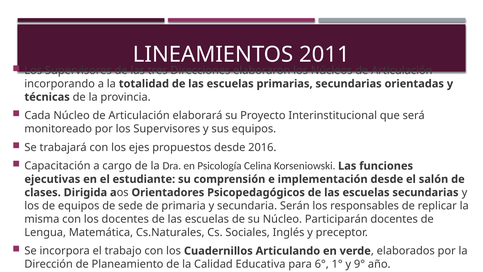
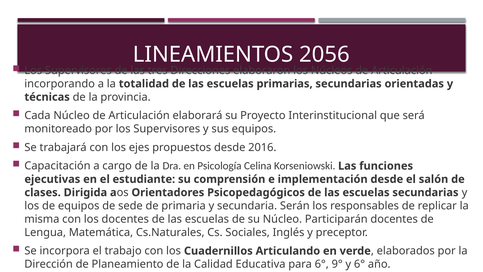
2011: 2011 -> 2056 (324, 54)
1°: 1° -> 9° (337, 264)
y 9°: 9° -> 6° (359, 264)
